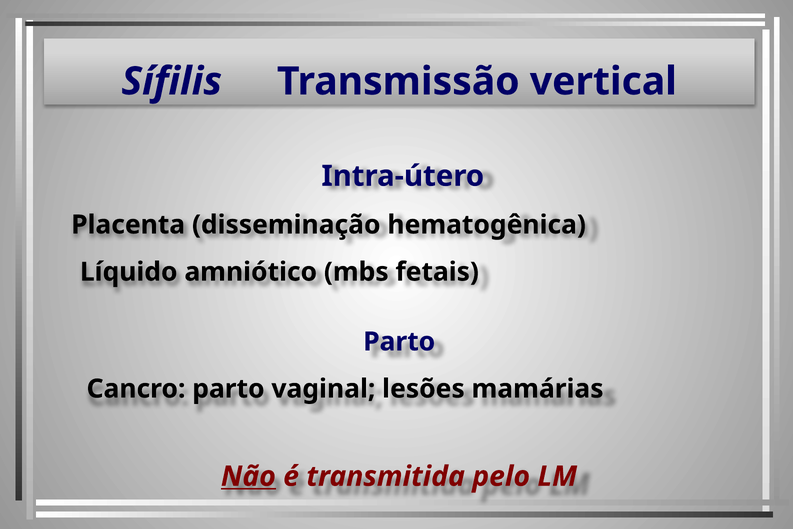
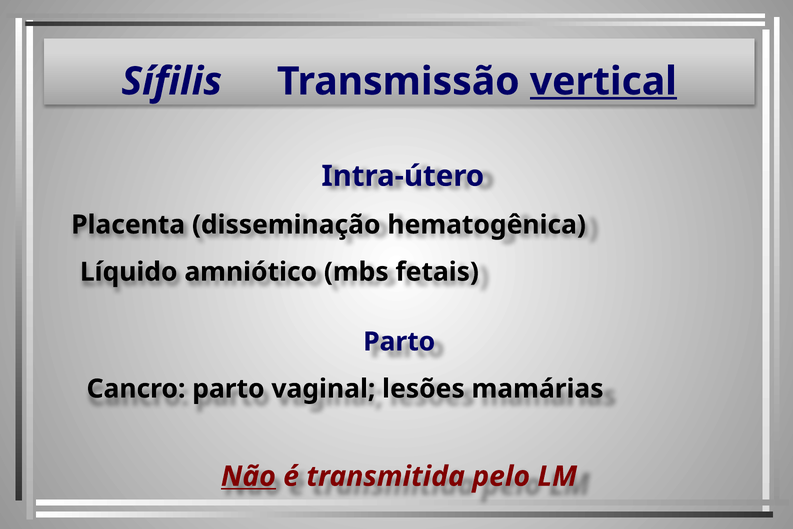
vertical underline: none -> present (603, 81)
